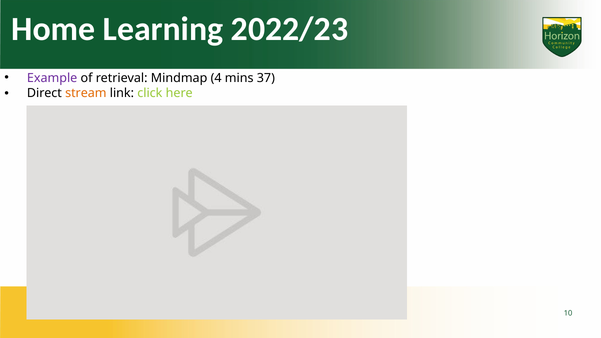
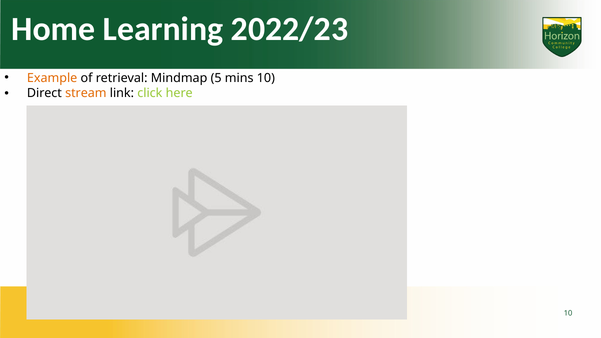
Example colour: purple -> orange (52, 78)
4: 4 -> 5 (216, 78)
mins 37: 37 -> 10 (266, 78)
